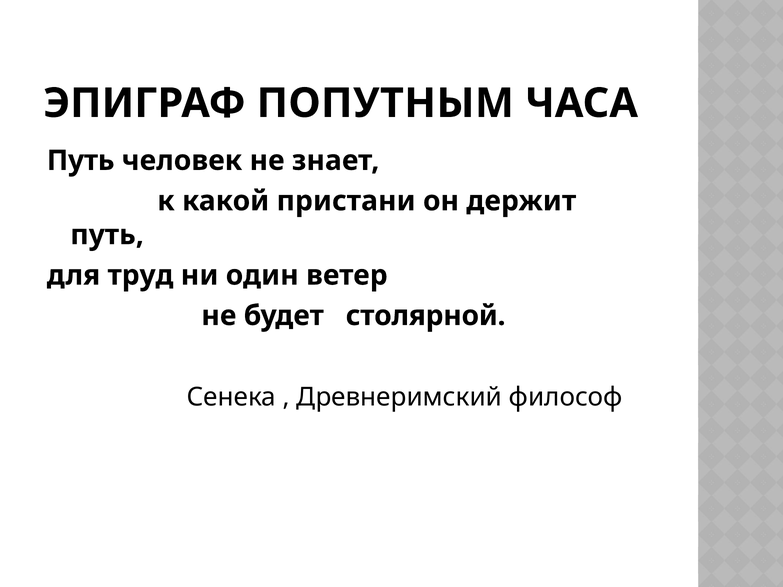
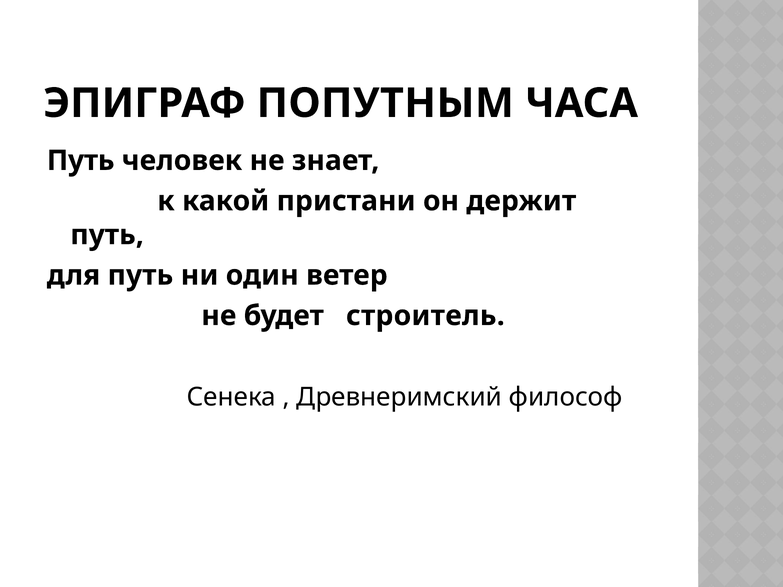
для труд: труд -> путь (140, 275)
столярной: столярной -> строитель (425, 316)
